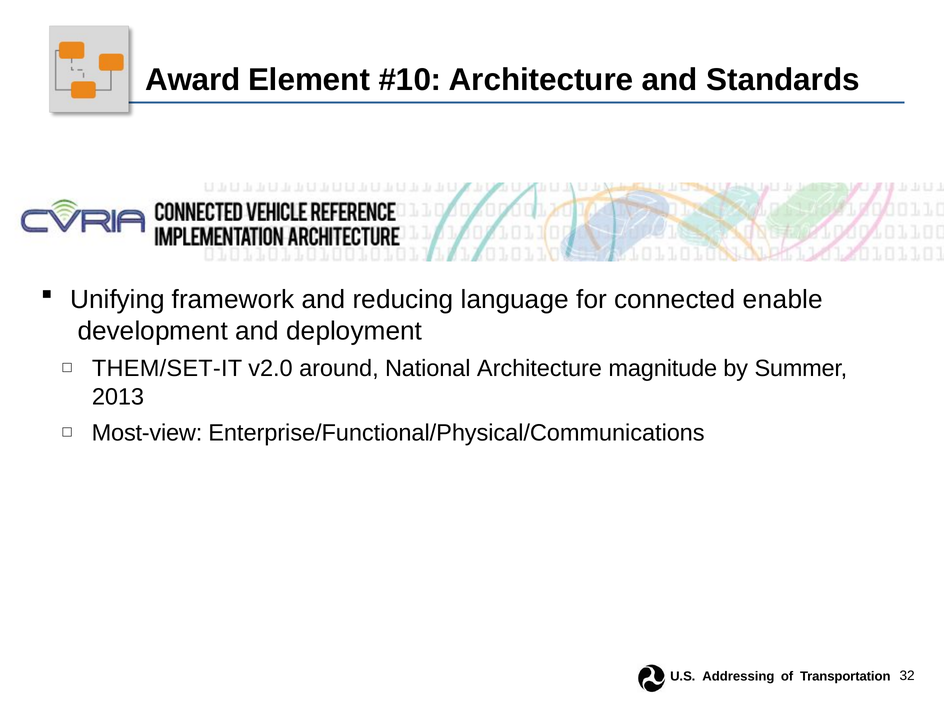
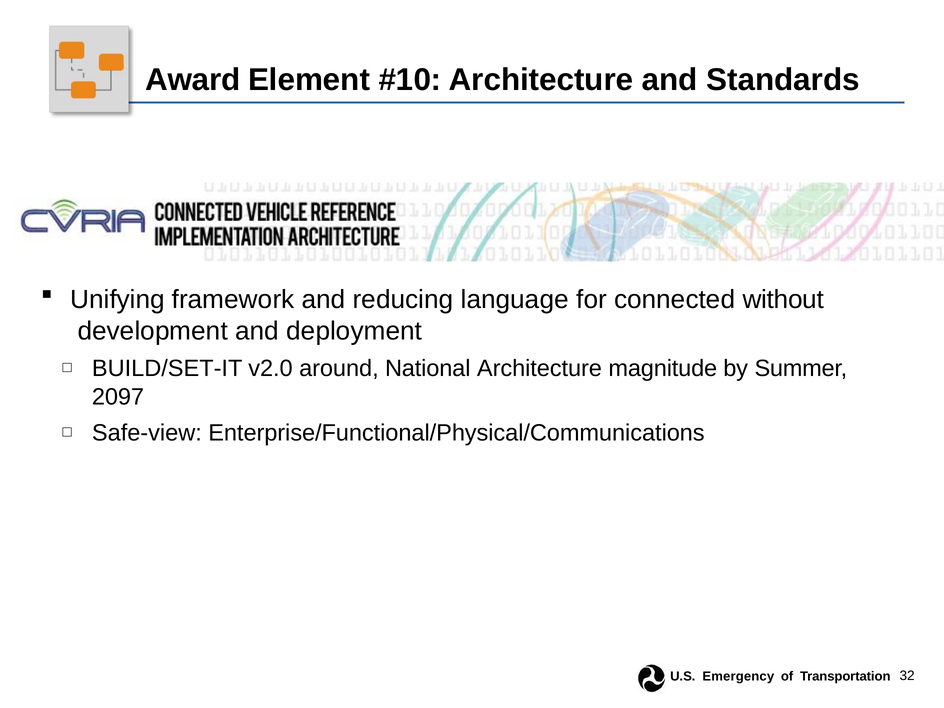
enable: enable -> without (783, 299)
THEM/SET-IT: THEM/SET-IT -> BUILD/SET-IT (167, 369)
2013: 2013 -> 2097 (118, 397)
Most-view: Most-view -> Safe-view (147, 433)
Addressing: Addressing -> Emergency (738, 676)
